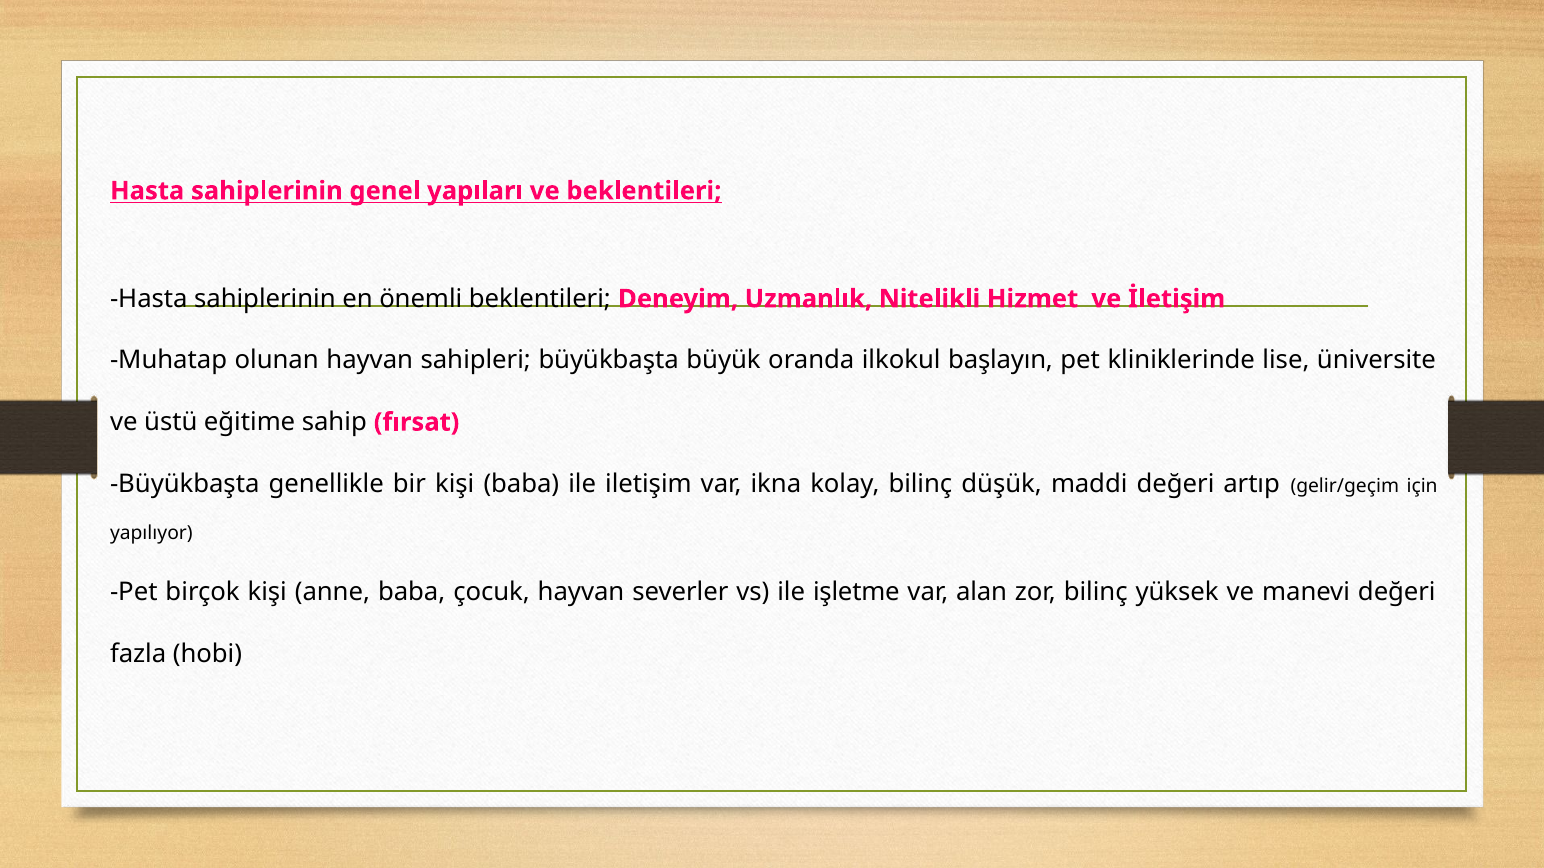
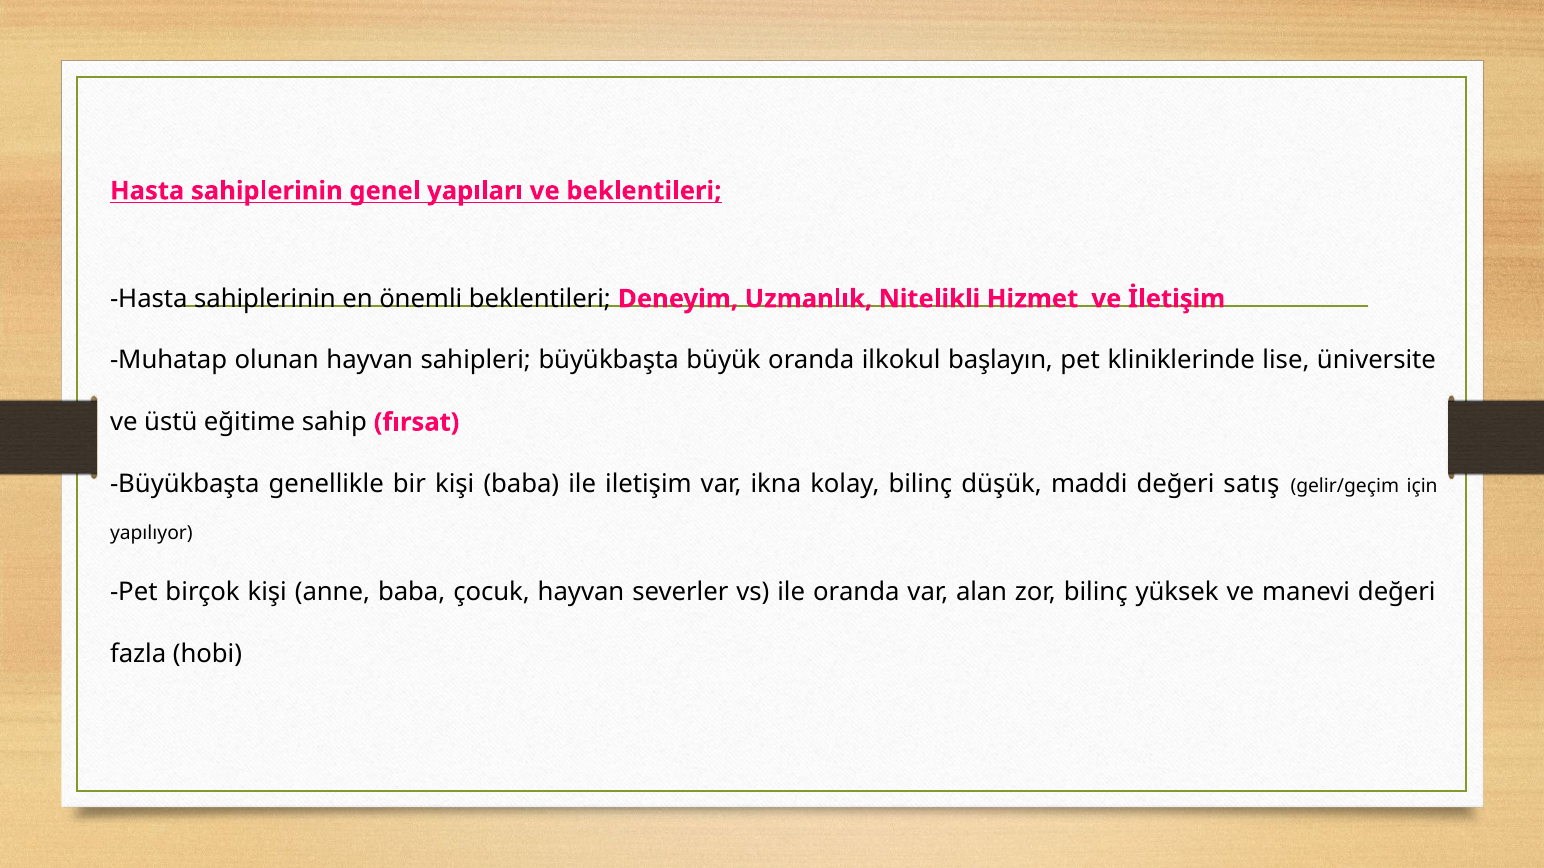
artıp: artıp -> satış (1251, 484)
ile işletme: işletme -> oranda (856, 592)
